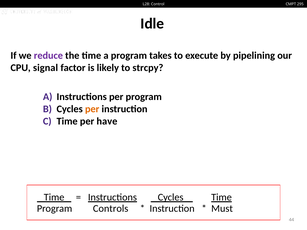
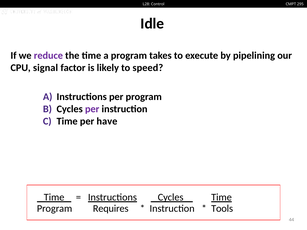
strcpy: strcpy -> speed (148, 68)
per colour: orange -> purple (92, 109)
Controls: Controls -> Requires (111, 209)
Must: Must -> Tools (222, 209)
